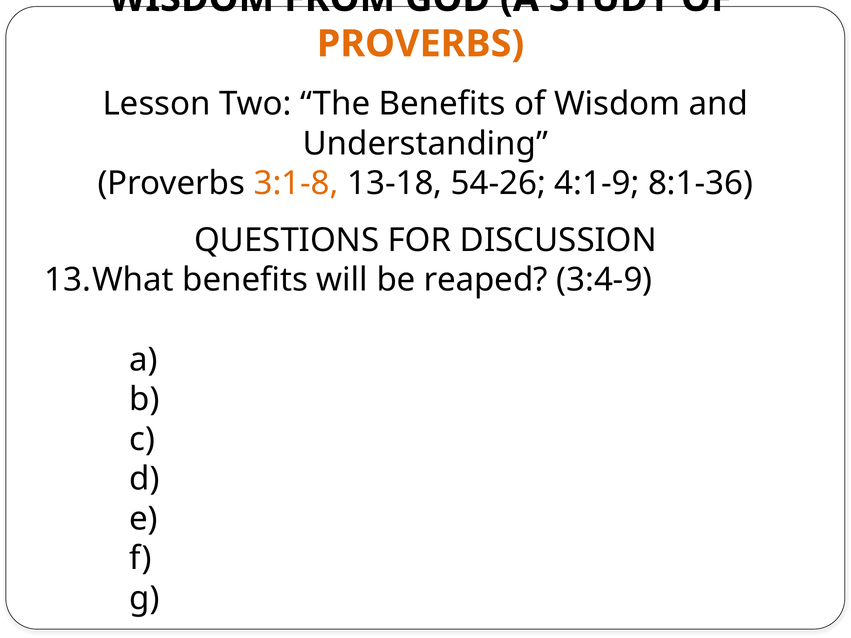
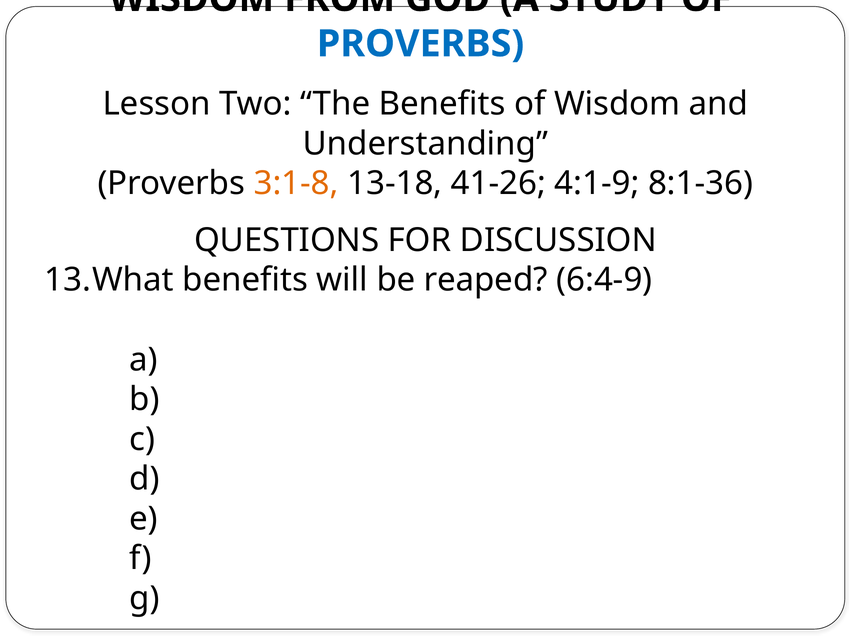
PROVERBS colour: orange -> blue (421, 44)
54-26: 54-26 -> 41-26 (498, 183)
3:4-9: 3:4-9 -> 6:4-9 (604, 280)
